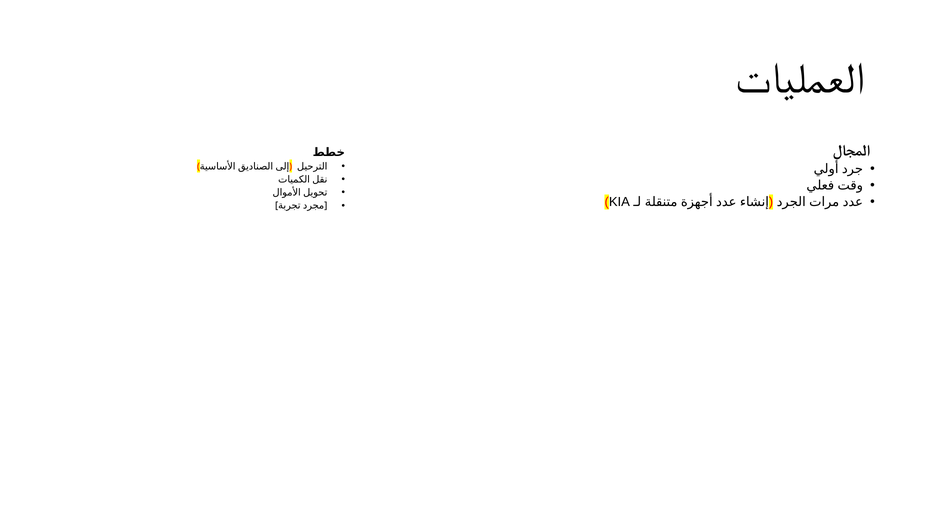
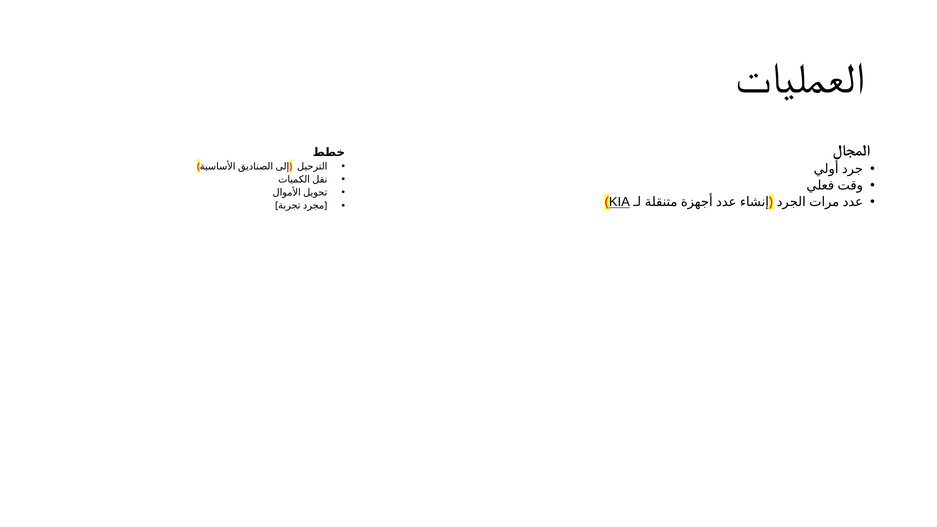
KIA underline: none -> present (619, 202)
